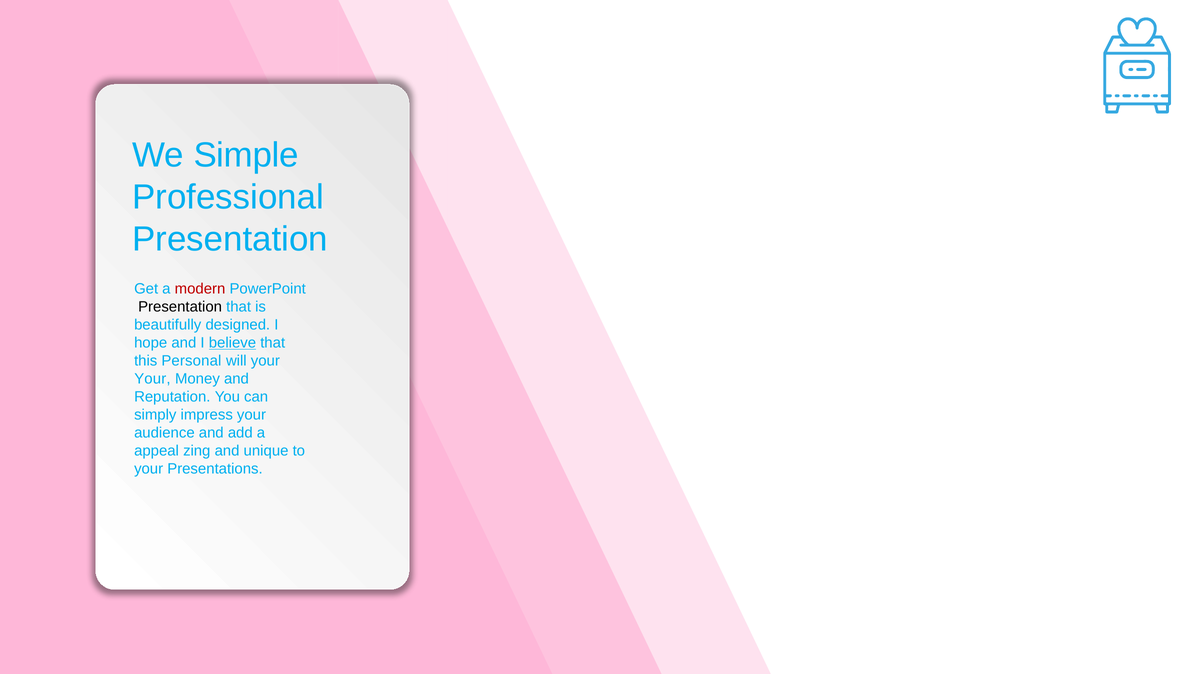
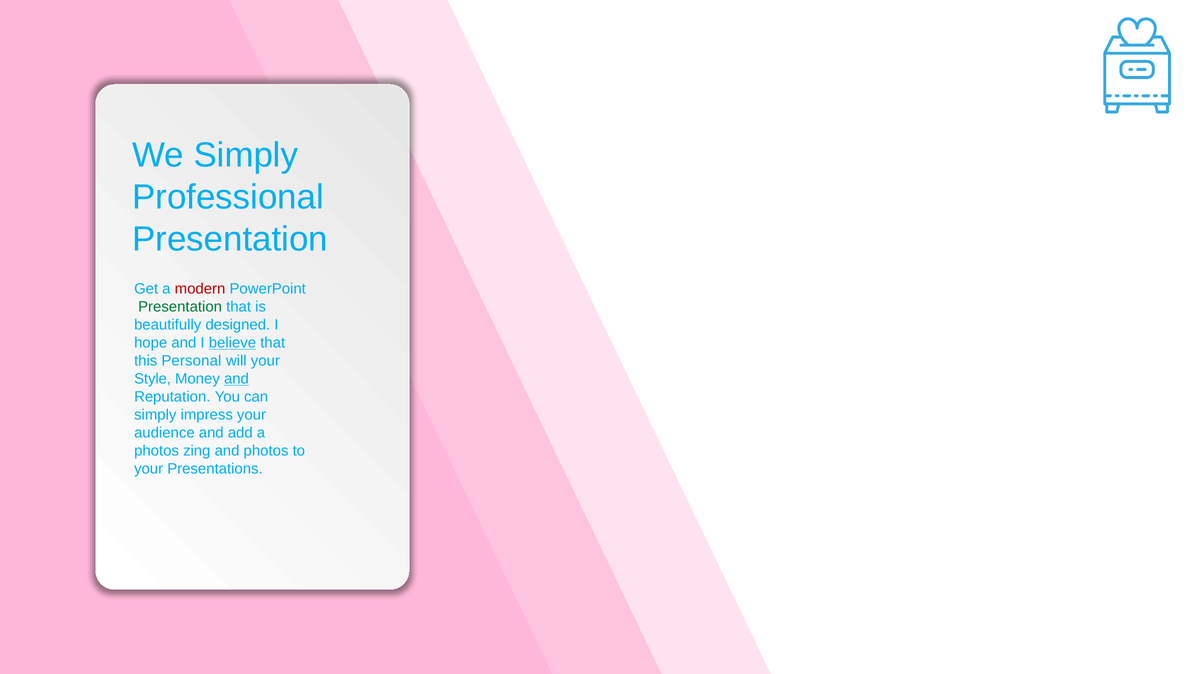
We Simple: Simple -> Simply (246, 155)
Presentation colour: black -> green (180, 307)
Your: Your -> Style (153, 378)
and underline: none -> present (236, 378)
appeal: appeal -> photos (157, 450)
and unique: unique -> photos (266, 450)
